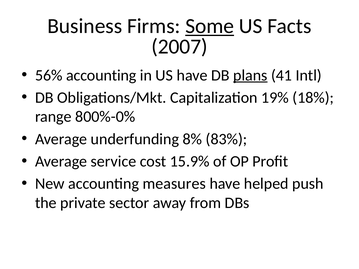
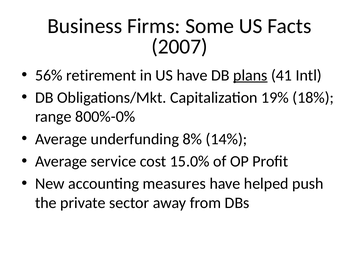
Some underline: present -> none (210, 26)
56% accounting: accounting -> retirement (101, 75)
83%: 83% -> 14% (226, 139)
15.9%: 15.9% -> 15.0% (190, 161)
